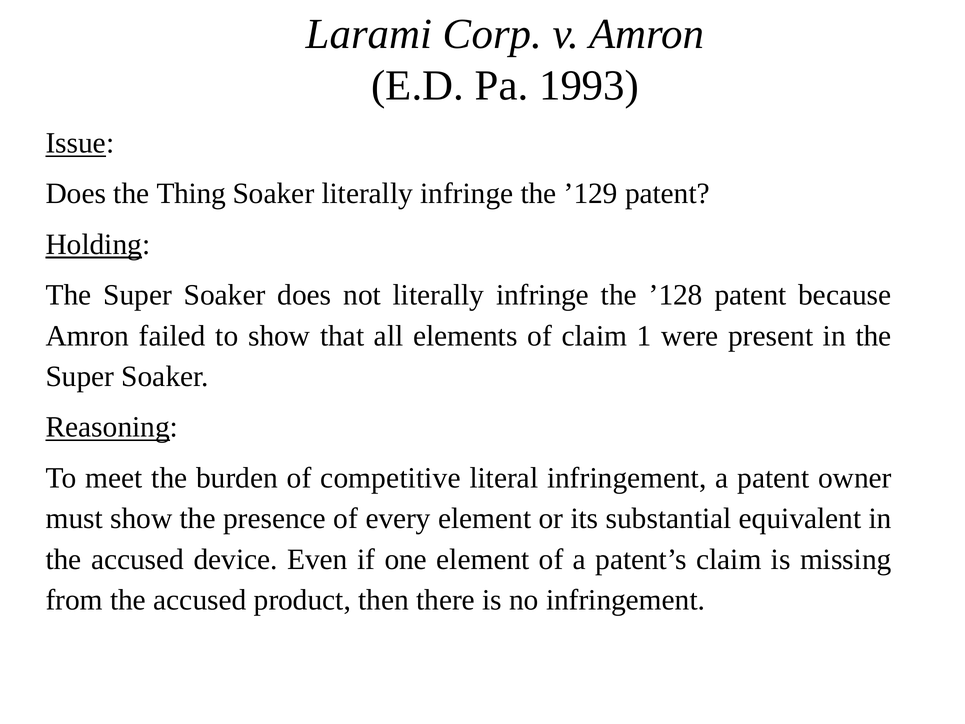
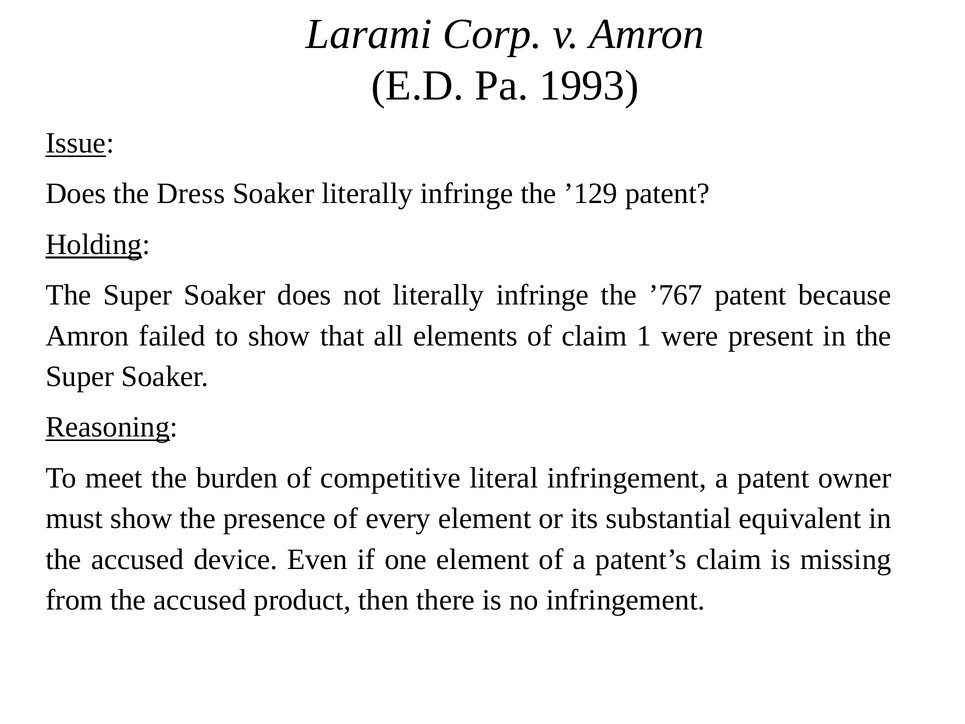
Thing: Thing -> Dress (191, 194)
’128: ’128 -> ’767 (676, 295)
